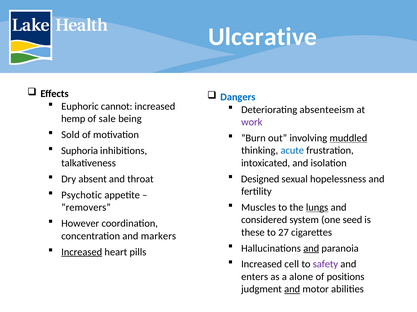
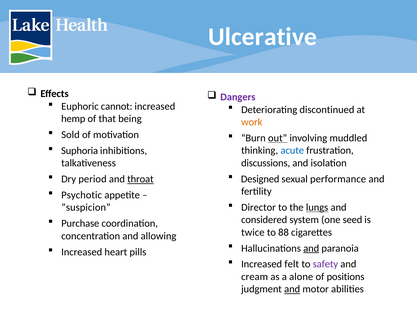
Dangers colour: blue -> purple (238, 97)
absenteeism: absenteeism -> discontinued (327, 110)
sale: sale -> that (107, 119)
work colour: purple -> orange (252, 122)
out underline: none -> present (278, 138)
muddled underline: present -> none (348, 138)
intoxicated: intoxicated -> discussions (266, 163)
hopelessness: hopelessness -> performance (338, 179)
absent: absent -> period (92, 180)
throat underline: none -> present (140, 180)
Muscles: Muscles -> Director (259, 208)
removers: removers -> suspicion (86, 208)
However: However -> Purchase (80, 224)
these: these -> twice (253, 233)
27: 27 -> 88 (284, 233)
markers: markers -> allowing (159, 237)
Increased underline: present -> none (82, 253)
cell: cell -> felt (292, 265)
enters: enters -> cream (255, 277)
